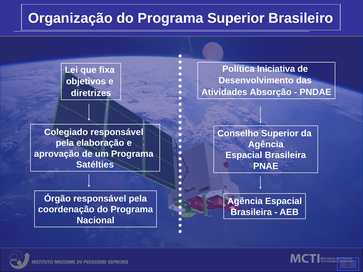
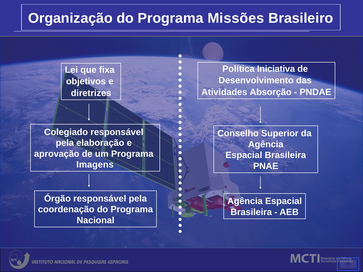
Programa Superior: Superior -> Missões (236, 18)
Satélties: Satélties -> Imagens (95, 165)
